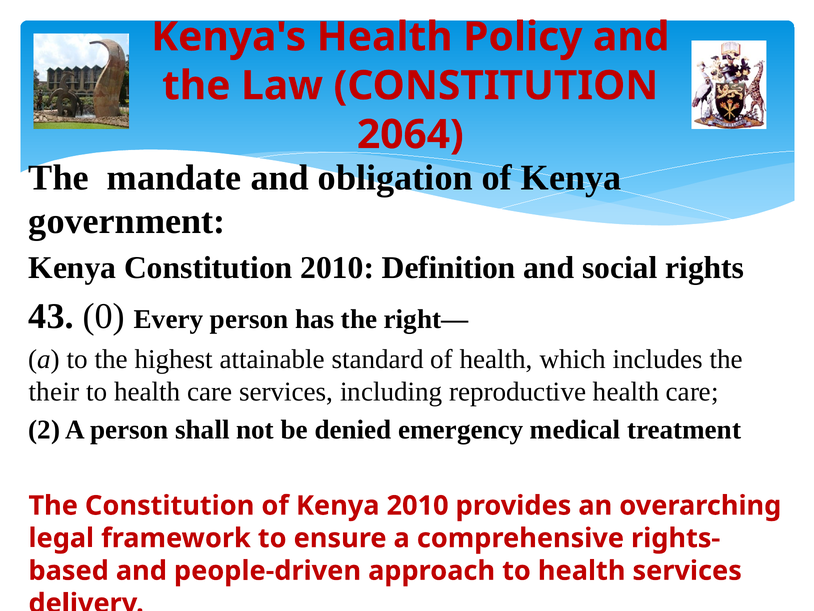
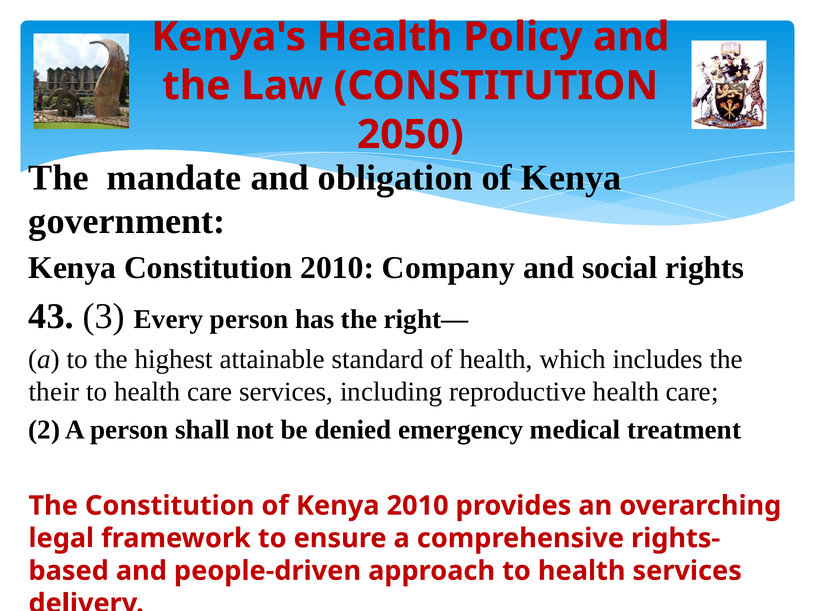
2064: 2064 -> 2050 (410, 135)
Definition: Definition -> Company (449, 268)
0: 0 -> 3 (104, 316)
